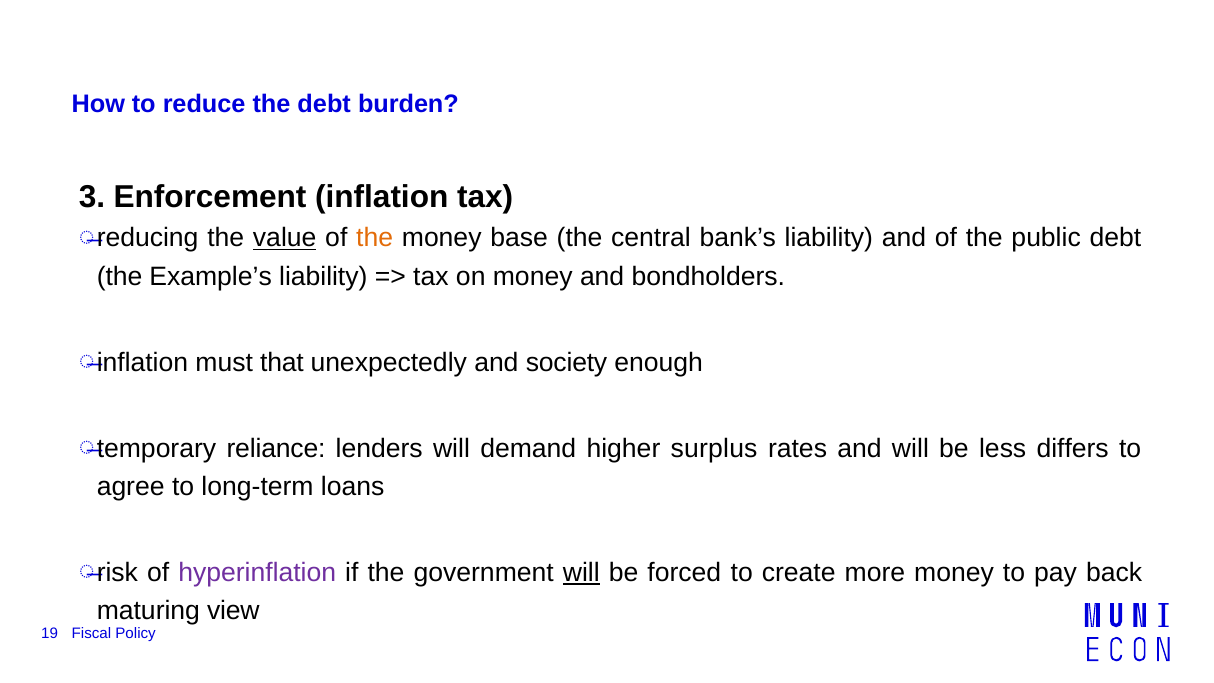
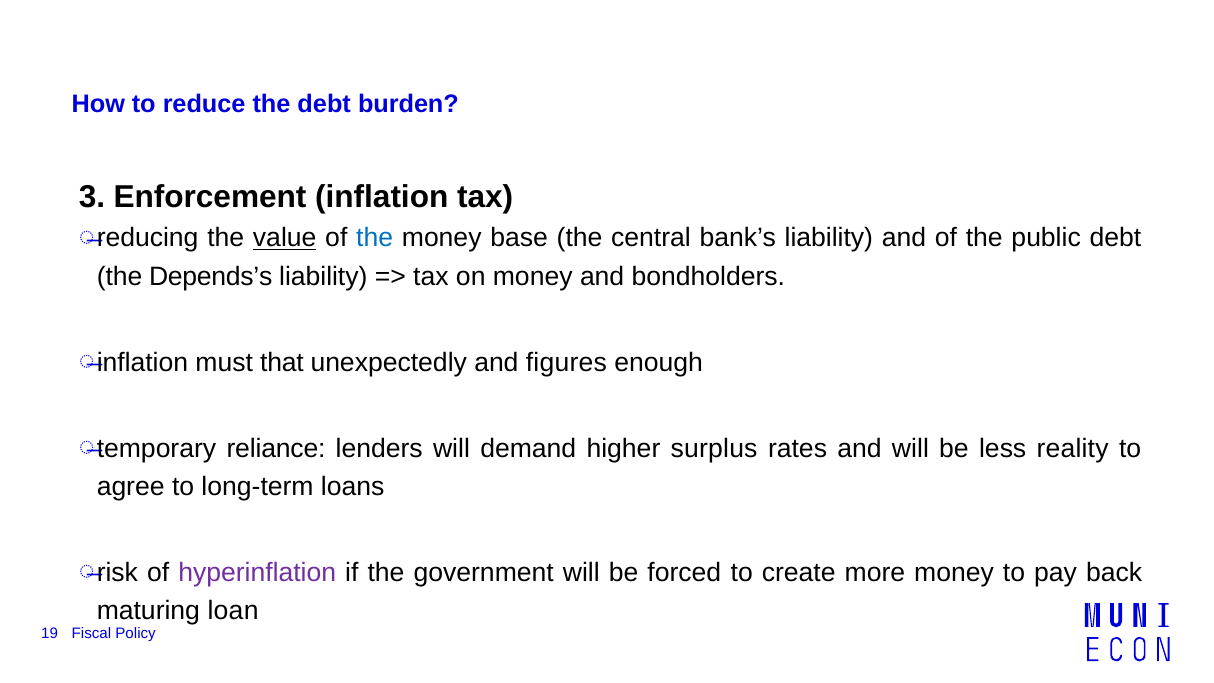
the colour: orange -> blue (375, 238)
Example’s: Example’s -> Depends’s (211, 276)
society: society -> figures (566, 362)
differs: differs -> reality (1073, 448)
will underline: present -> none (581, 573)
view: view -> loan (233, 611)
